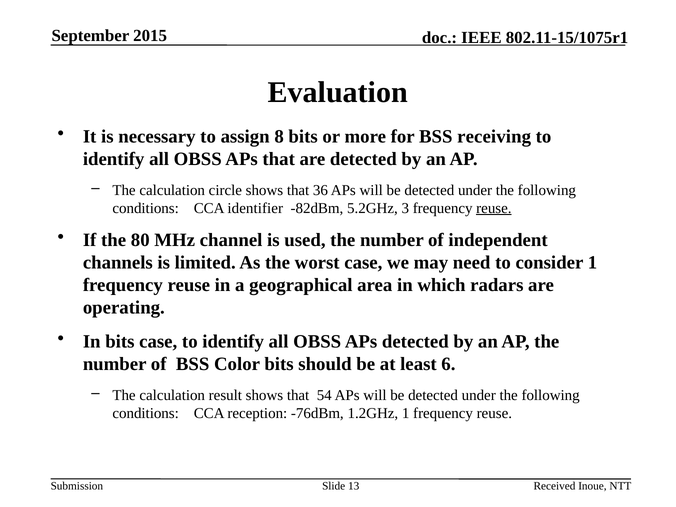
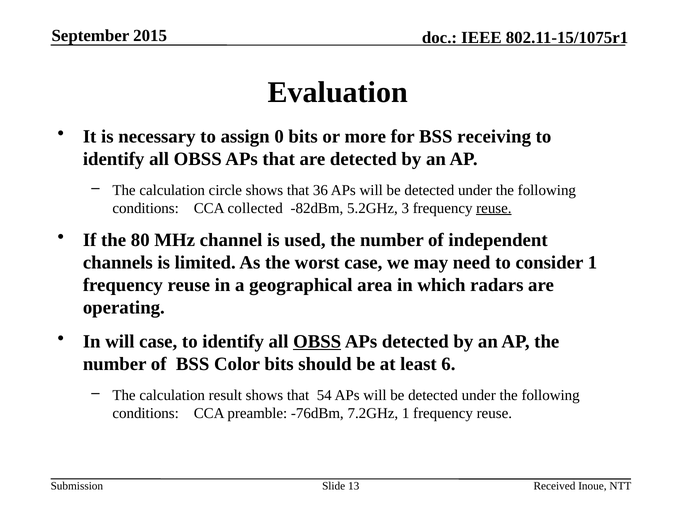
8: 8 -> 0 (279, 136)
identifier: identifier -> collected (255, 208)
In bits: bits -> will (120, 341)
OBSS underline: none -> present (317, 341)
reception: reception -> preamble (257, 413)
1.2GHz: 1.2GHz -> 7.2GHz (373, 413)
